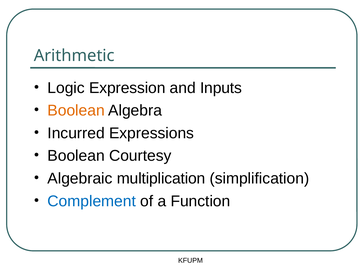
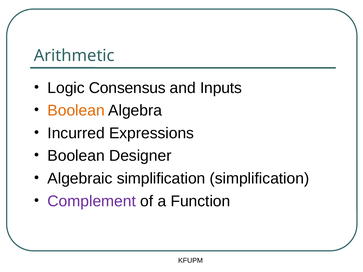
Expression: Expression -> Consensus (127, 88)
Courtesy: Courtesy -> Designer (140, 156)
Algebraic multiplication: multiplication -> simplification (161, 179)
Complement colour: blue -> purple (92, 201)
